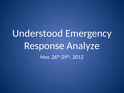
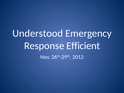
Analyze: Analyze -> Efficient (83, 46)
